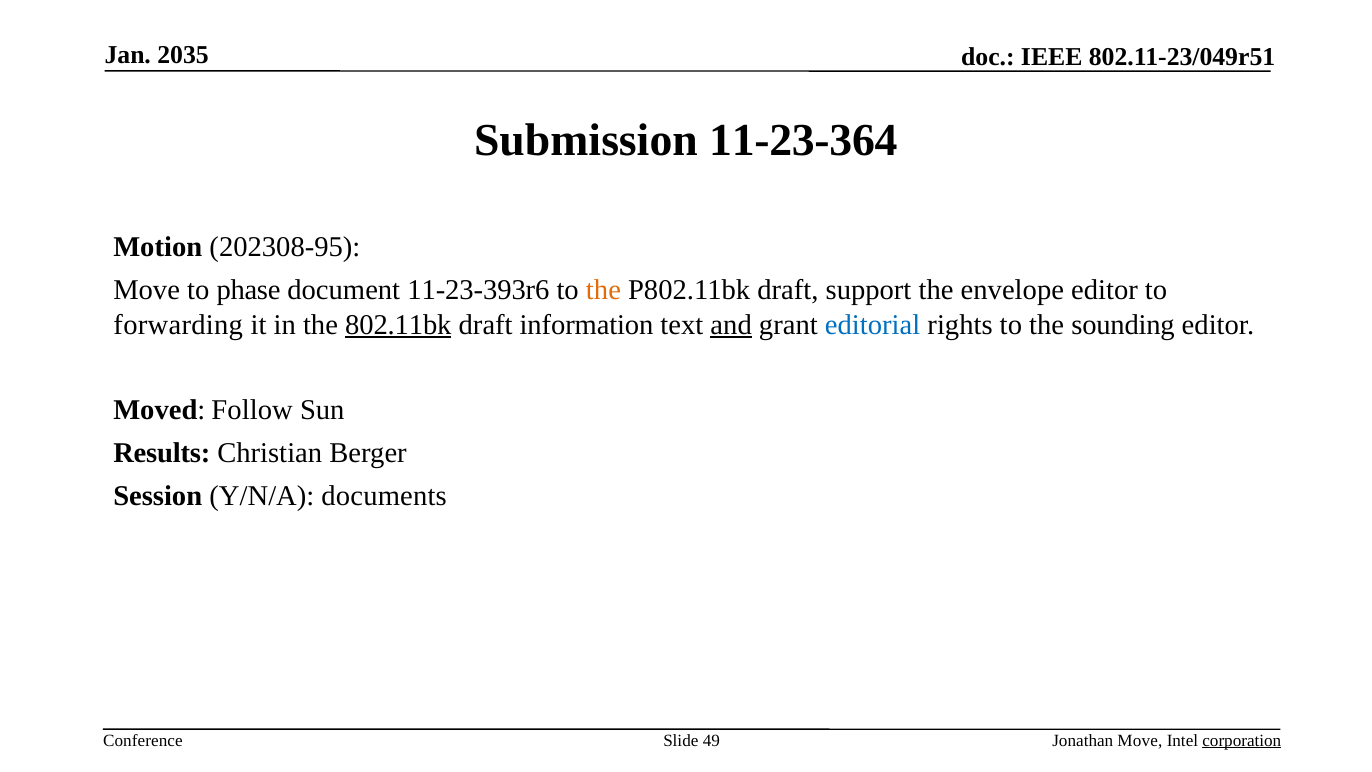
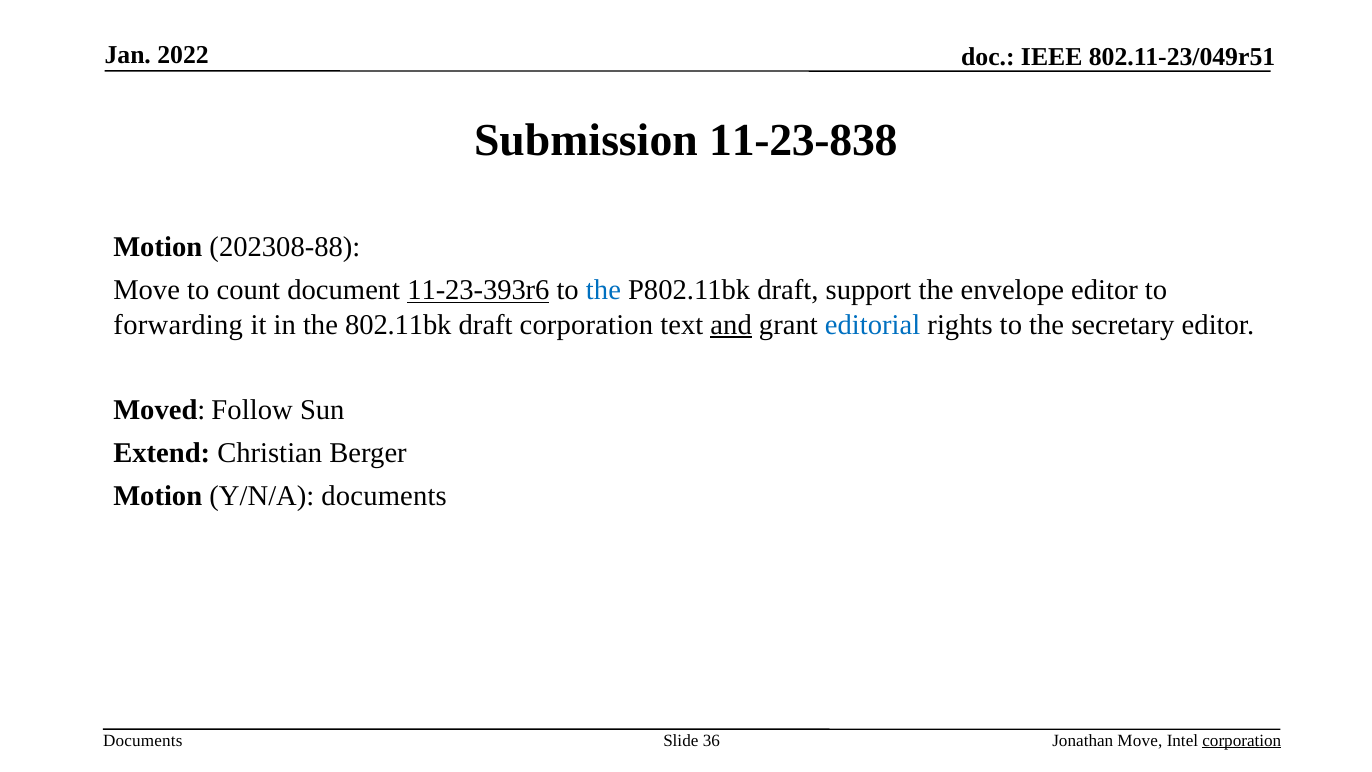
2035: 2035 -> 2022 (183, 55)
11-23-364: 11-23-364 -> 11-23-838 (803, 140)
202308-95: 202308-95 -> 202308-88 (285, 247)
phase: phase -> count (248, 290)
11-23-393r6 underline: none -> present (478, 290)
the colour: orange -> blue (603, 290)
802.11bk underline: present -> none (398, 324)
draft information: information -> corporation (586, 324)
sounding: sounding -> secretary (1123, 324)
Results: Results -> Extend (162, 453)
Session: Session -> Motion (158, 496)
Conference: Conference -> Documents (143, 740)
49: 49 -> 36 (711, 740)
